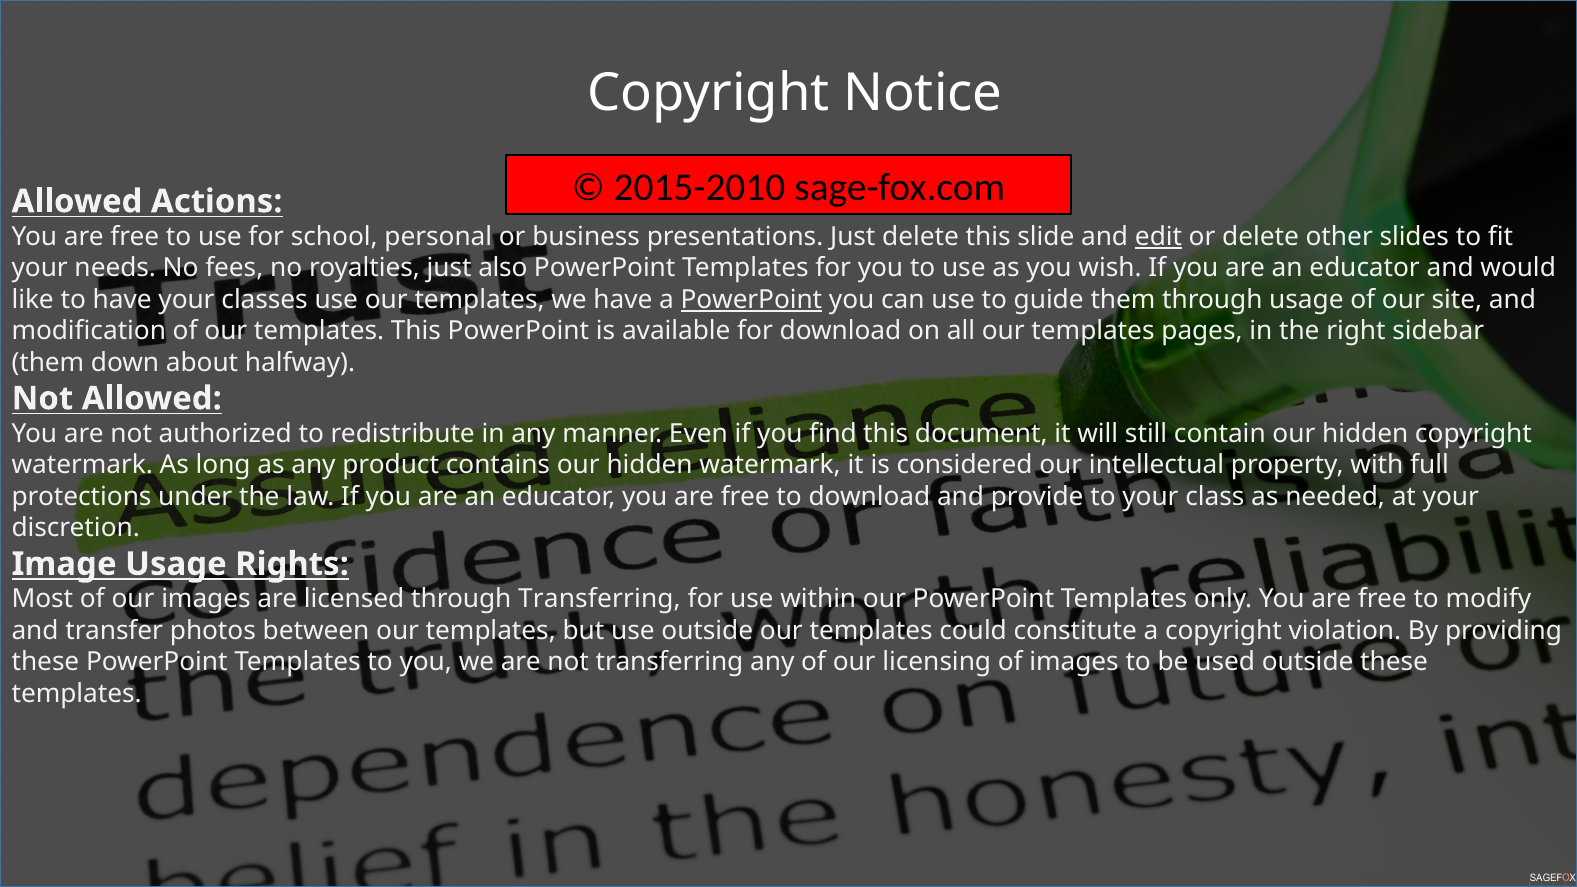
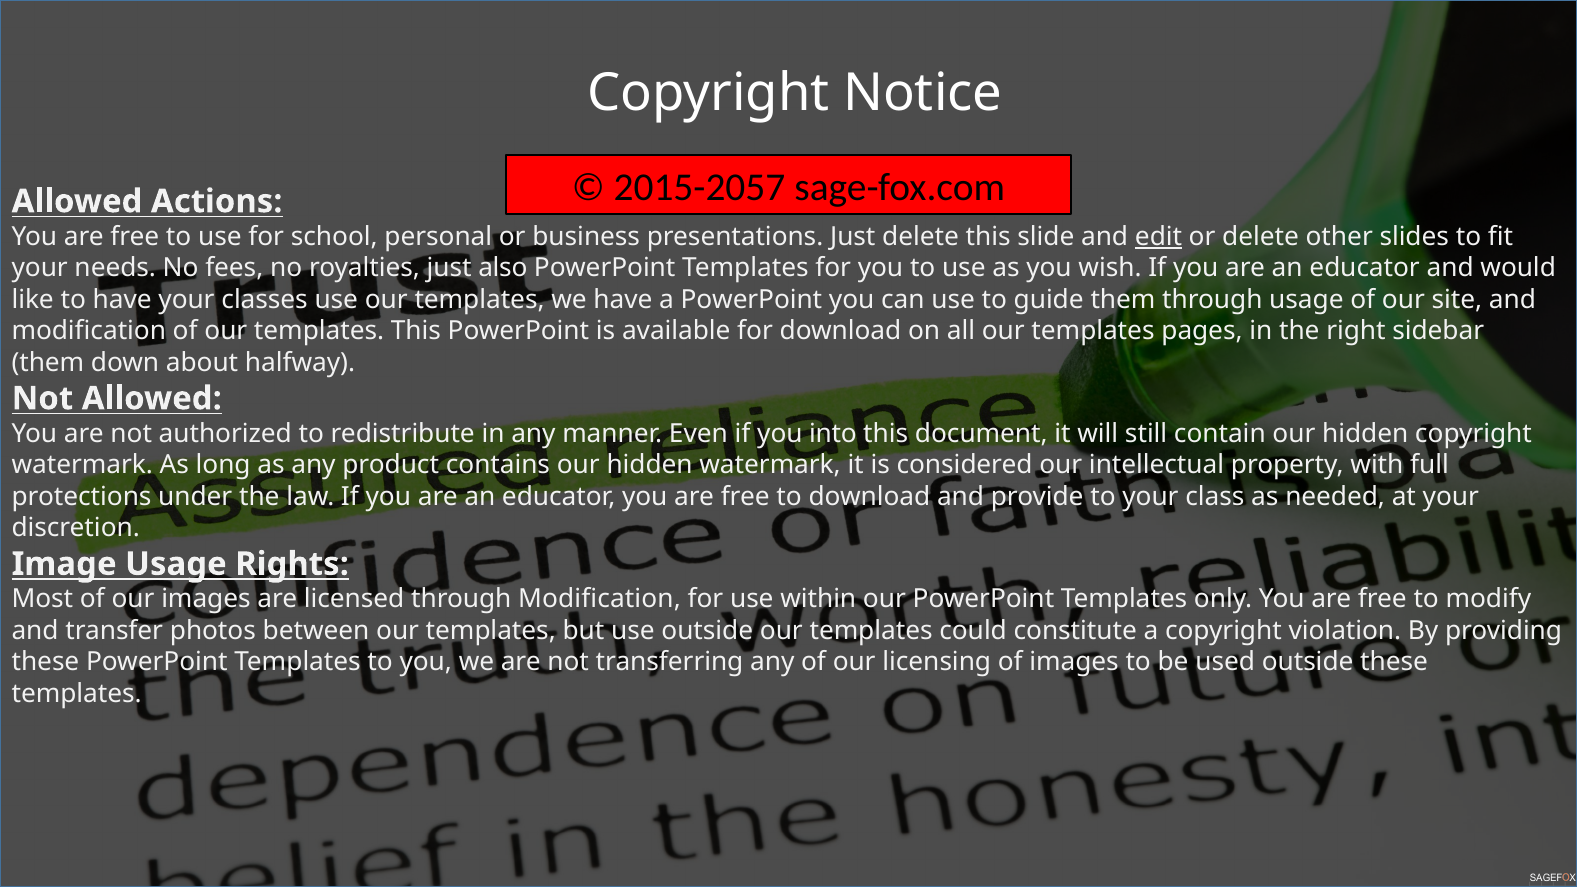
2015-2010: 2015-2010 -> 2015-2057 (699, 187)
PowerPoint underline: present -> none (751, 299)
find: find -> into (833, 434)
through Transferring: Transferring -> Modification (599, 599)
